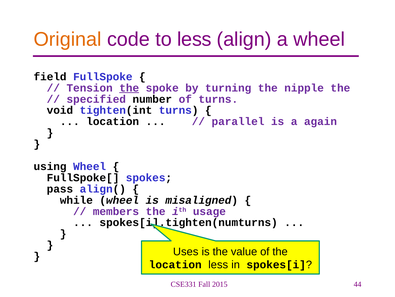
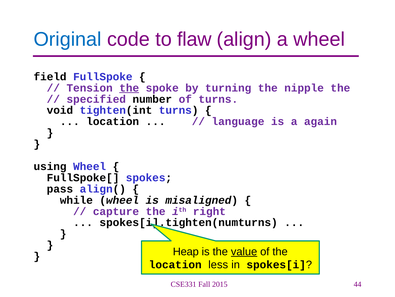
Original colour: orange -> blue (68, 39)
to less: less -> flaw (194, 39)
parallel: parallel -> language (238, 121)
members: members -> capture (116, 211)
usage: usage -> right (209, 211)
Uses: Uses -> Heap (186, 251)
value underline: none -> present (244, 251)
